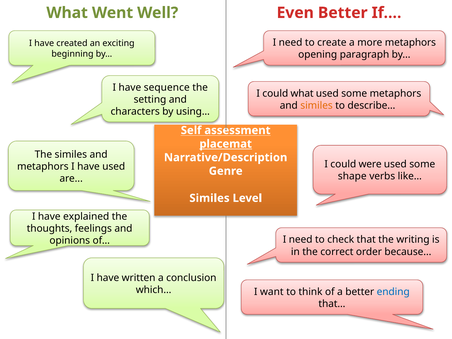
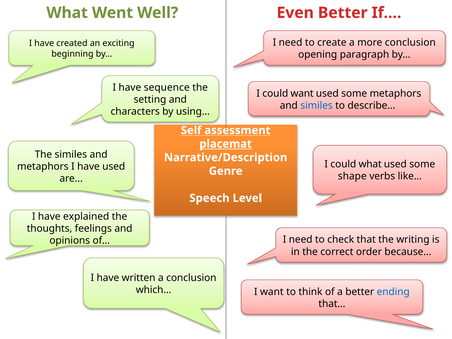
more metaphors: metaphors -> conclusion (410, 43)
could what: what -> want (302, 93)
similes colour: orange -> blue (317, 105)
could were: were -> what (370, 164)
Similes: Similes -> Speech (209, 198)
